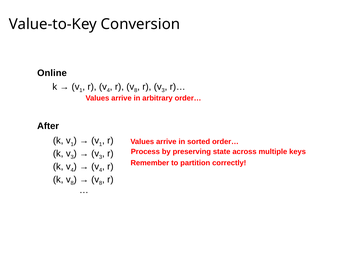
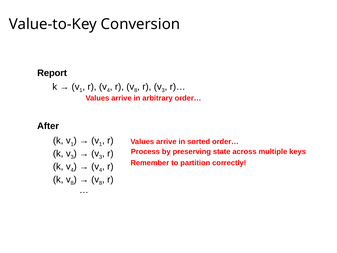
Online: Online -> Report (52, 73)
